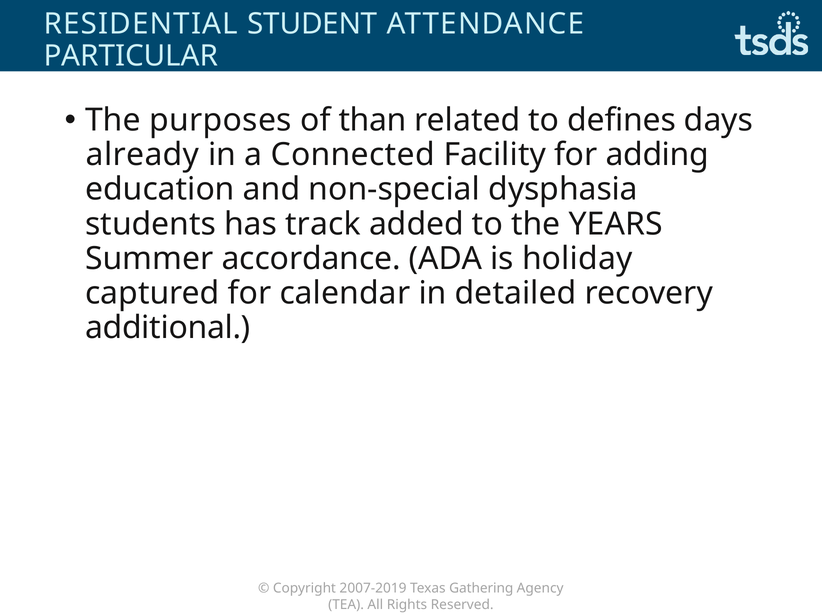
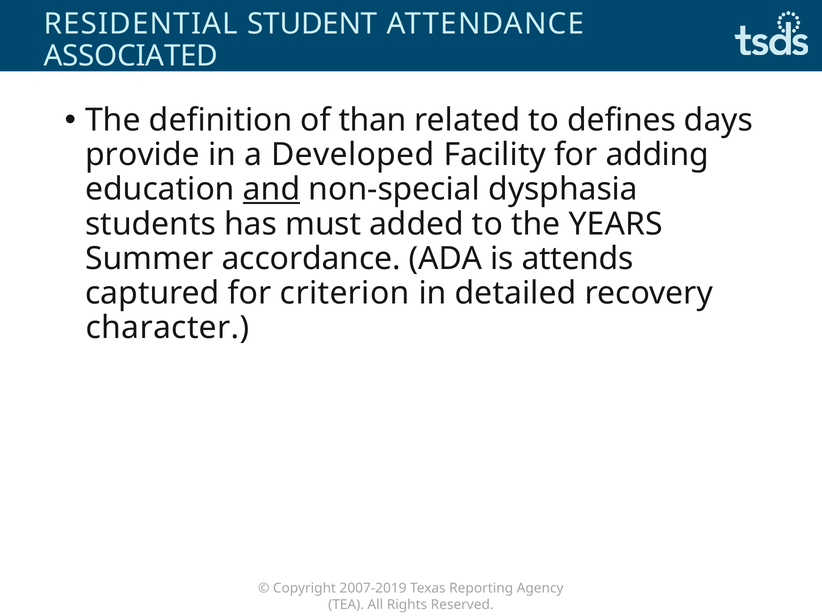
PARTICULAR: PARTICULAR -> ASSOCIATED (131, 56)
purposes: purposes -> definition (221, 121)
already: already -> provide (143, 155)
Connected: Connected -> Developed (353, 155)
and underline: none -> present (272, 190)
track: track -> must (323, 224)
holiday: holiday -> attends (577, 259)
calendar: calendar -> criterion (345, 293)
additional: additional -> character (167, 328)
Gathering: Gathering -> Reporting (481, 589)
